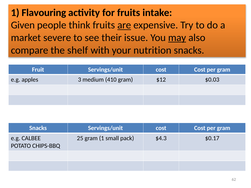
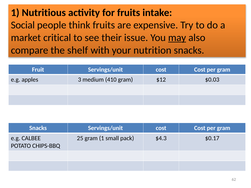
Flavouring: Flavouring -> Nutritious (44, 13)
Given: Given -> Social (23, 25)
are underline: present -> none (124, 25)
severe: severe -> critical (57, 38)
